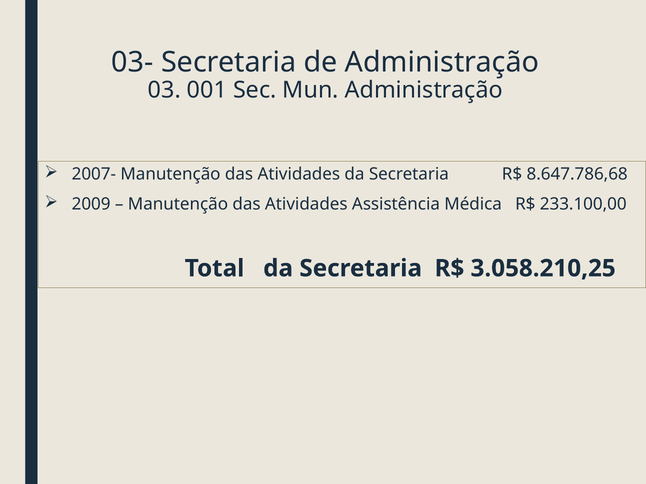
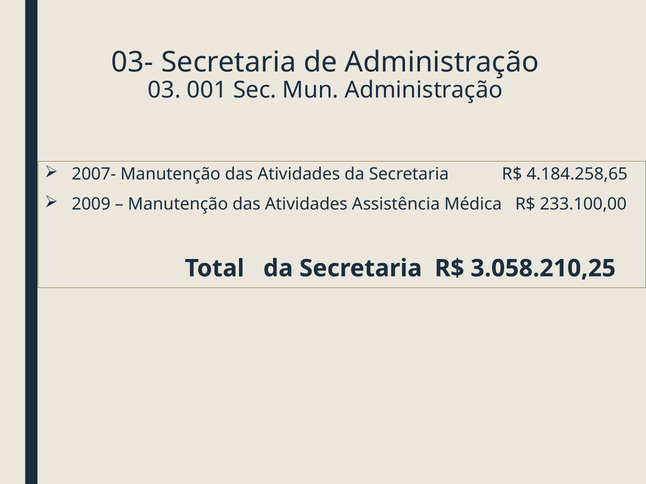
8.647.786,68: 8.647.786,68 -> 4.184.258,65 (577, 174)
